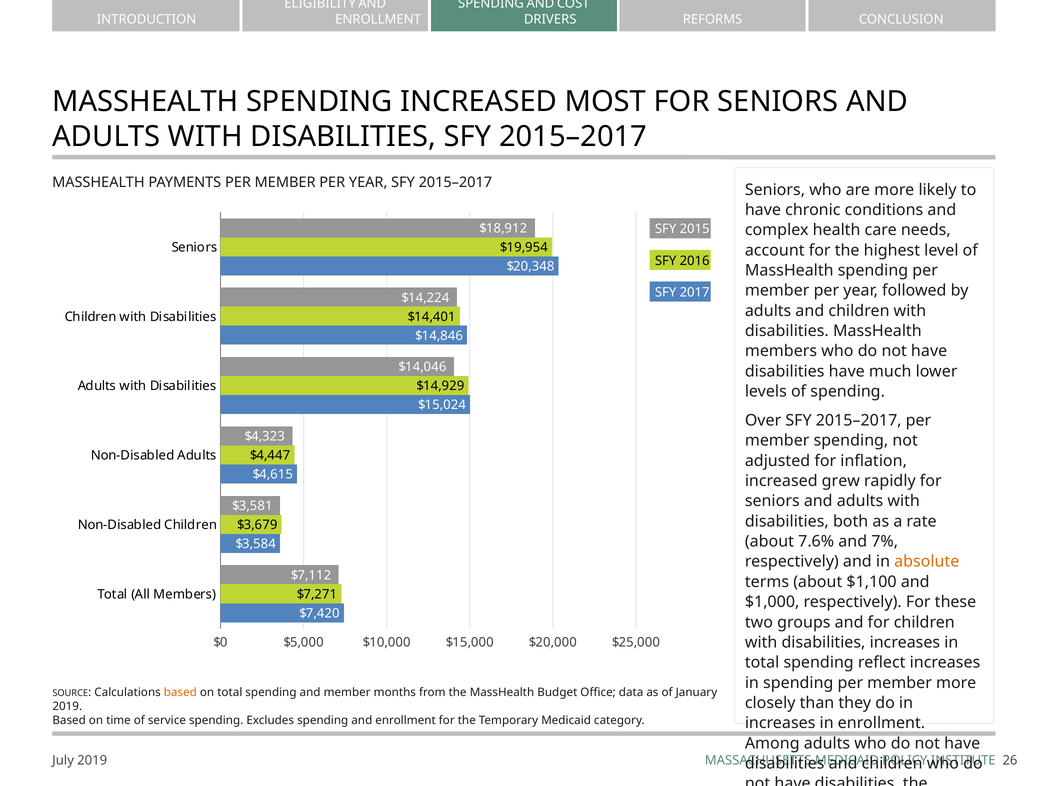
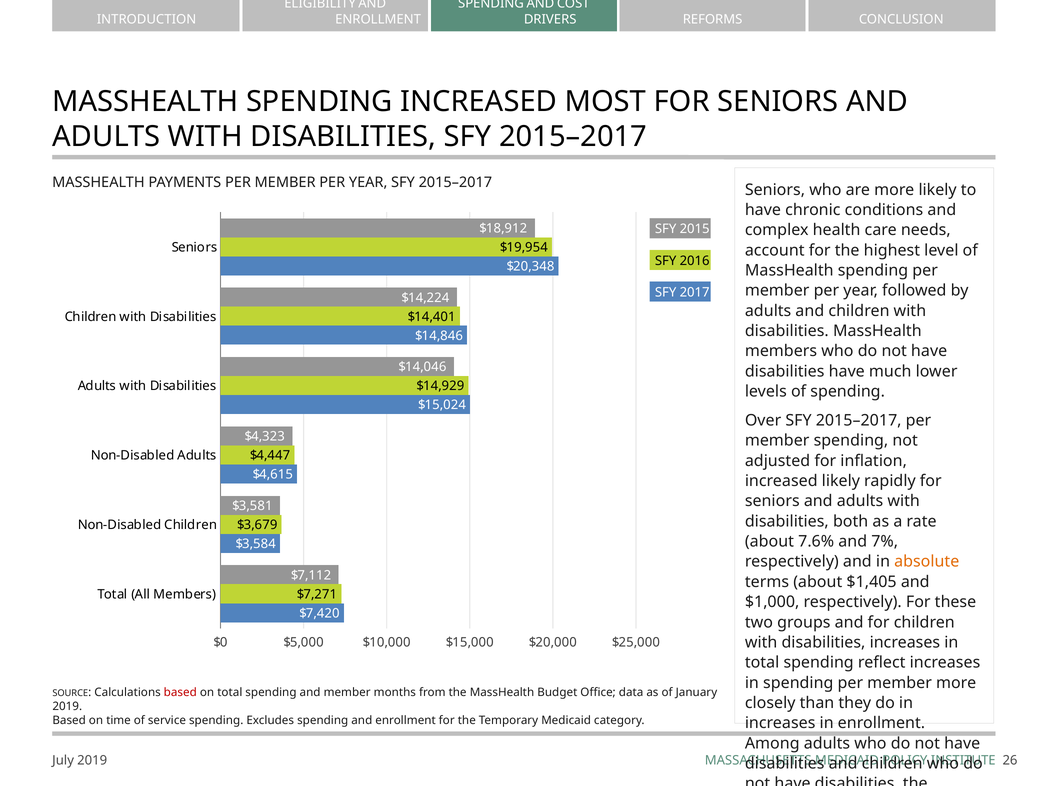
increased grew: grew -> likely (841, 481)
$1,100: $1,100 -> $1,405 (872, 582)
based colour: orange -> red (180, 693)
